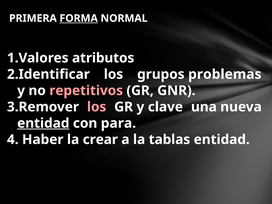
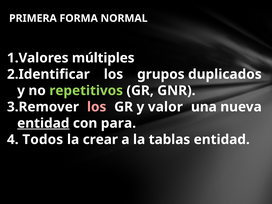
FORMA underline: present -> none (79, 18)
atributos: atributos -> múltiples (103, 58)
problemas: problemas -> duplicados (225, 74)
repetitivos colour: pink -> light green (86, 91)
clave: clave -> valor (165, 107)
Haber: Haber -> Todos (43, 140)
